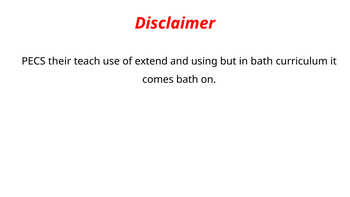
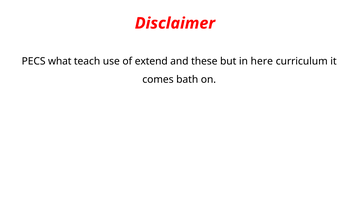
their: their -> what (60, 61)
using: using -> these (204, 61)
in bath: bath -> here (262, 61)
